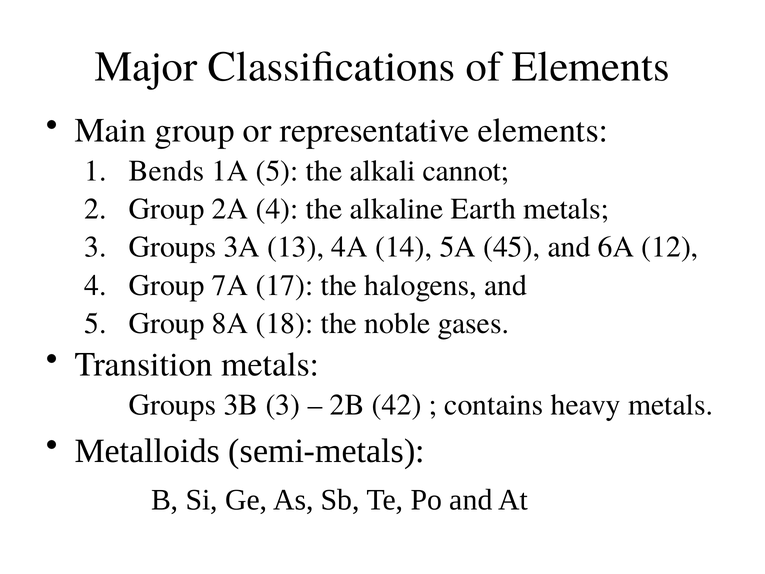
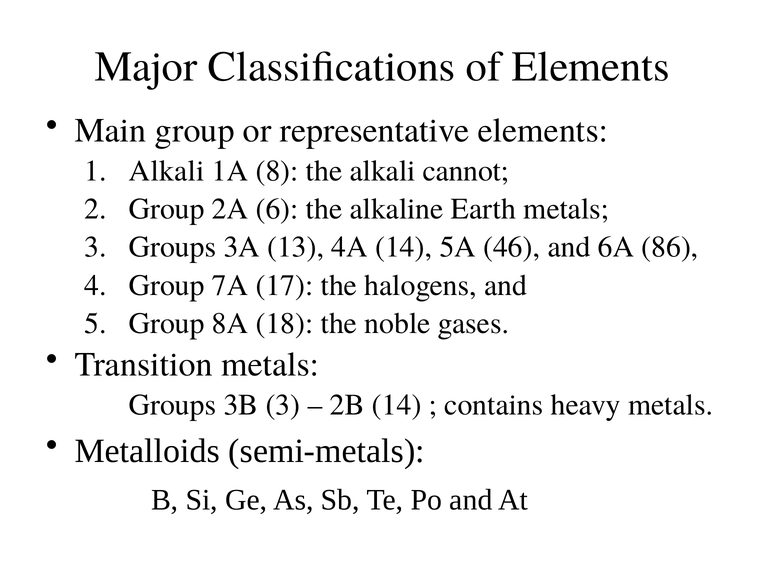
1 Bends: Bends -> Alkali (167, 171)
1A 5: 5 -> 8 (277, 171)
2A 4: 4 -> 6 (277, 209)
45: 45 -> 46 (512, 247)
12: 12 -> 86 (670, 247)
2B 42: 42 -> 14 (397, 405)
